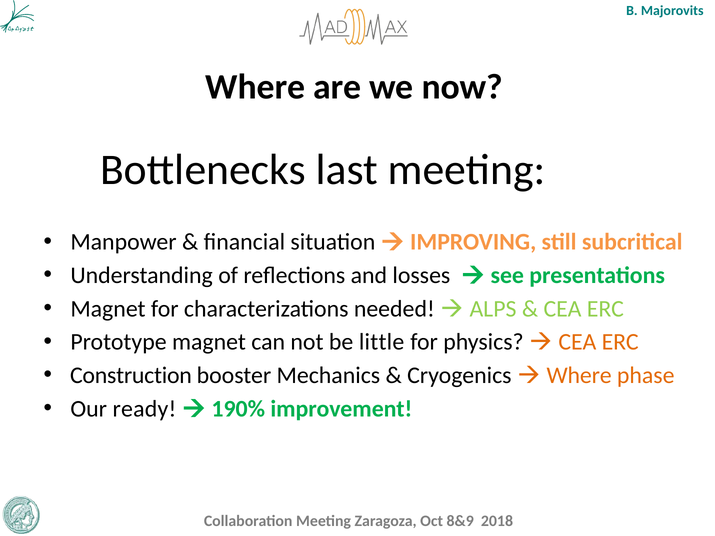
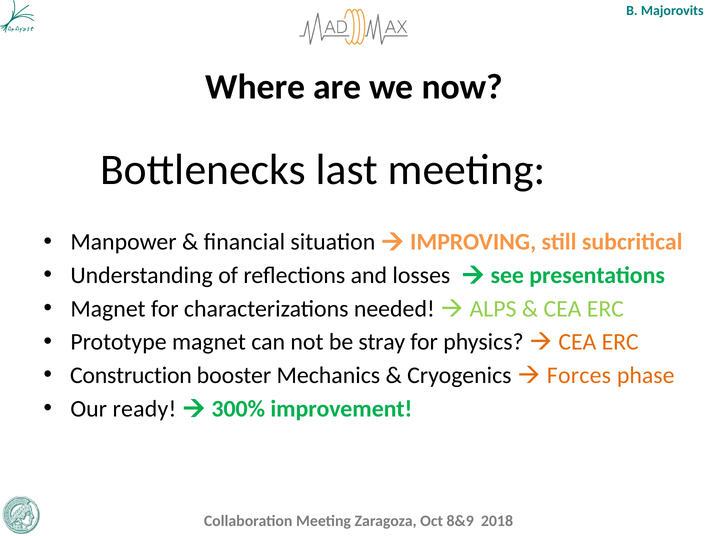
little: little -> stray (382, 342)
Where: Where -> Forces (579, 376)
190%: 190% -> 300% (238, 409)
